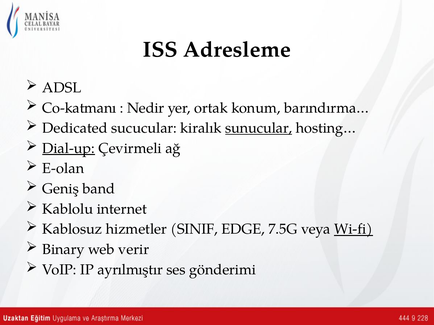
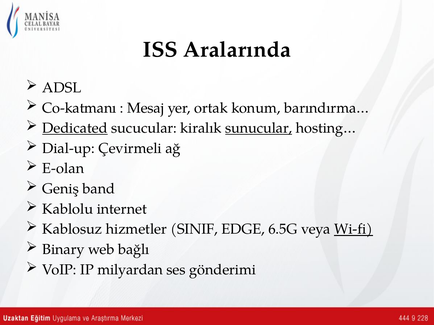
Adresleme: Adresleme -> Aralarında (237, 50)
Nedir: Nedir -> Mesaj (146, 108)
Dedicated underline: none -> present (75, 128)
Dial-up underline: present -> none (69, 149)
7.5G: 7.5G -> 6.5G (283, 230)
verir: verir -> bağlı (134, 250)
ayrılmıştır: ayrılmıştır -> milyardan (130, 270)
